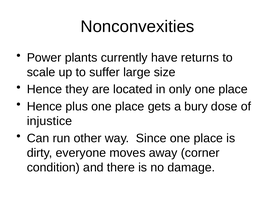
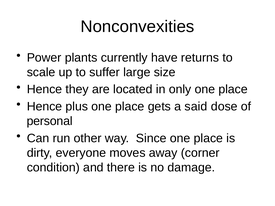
bury: bury -> said (196, 107)
injustice: injustice -> personal (50, 121)
